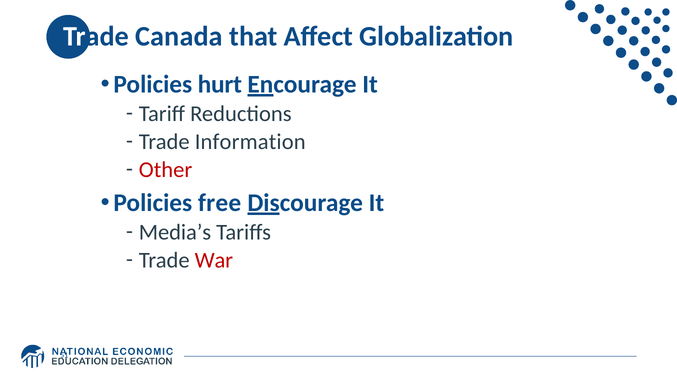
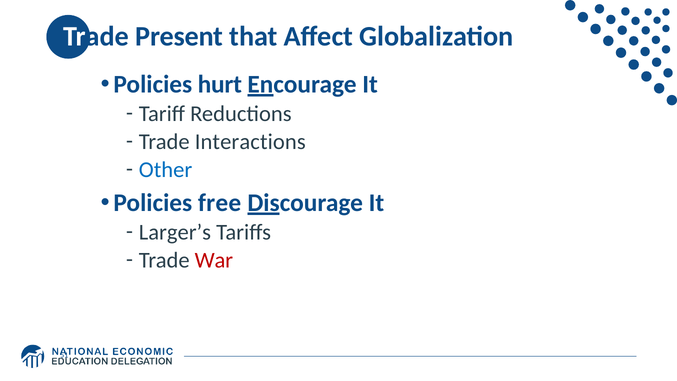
Canada: Canada -> Present (179, 36)
Information: Information -> Interactions (250, 142)
Other colour: red -> blue (166, 170)
Media’s: Media’s -> Larger’s (175, 232)
